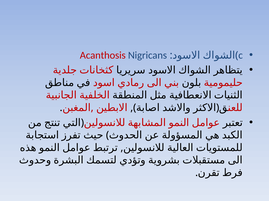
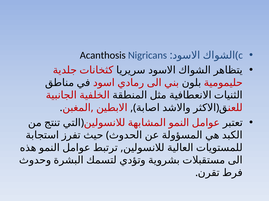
Acanthosis colour: red -> black (103, 55)
